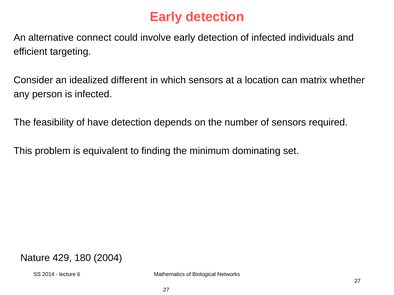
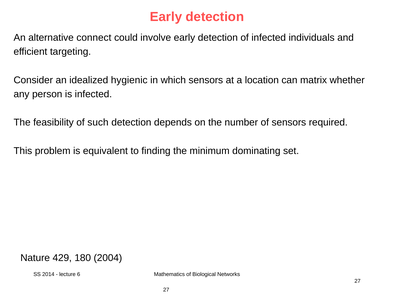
different: different -> hygienic (129, 80)
have: have -> such (98, 123)
